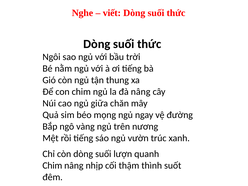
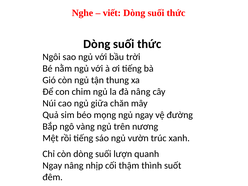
Chim: Chim -> Ngay (52, 166)
